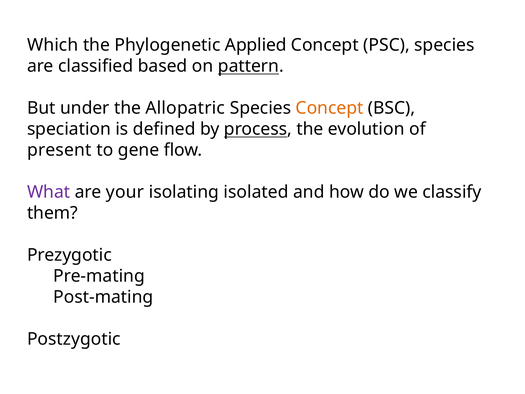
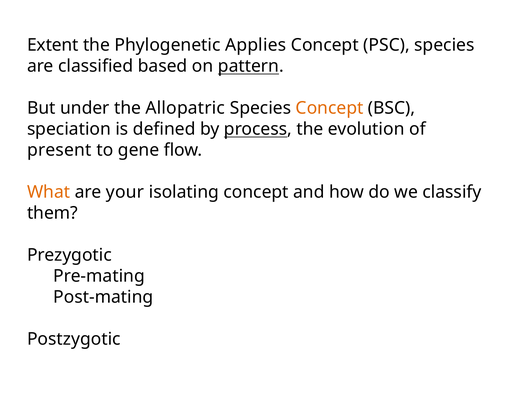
Which: Which -> Extent (53, 45)
Applied: Applied -> Applies (256, 45)
What colour: purple -> orange (49, 192)
isolating isolated: isolated -> concept (256, 192)
